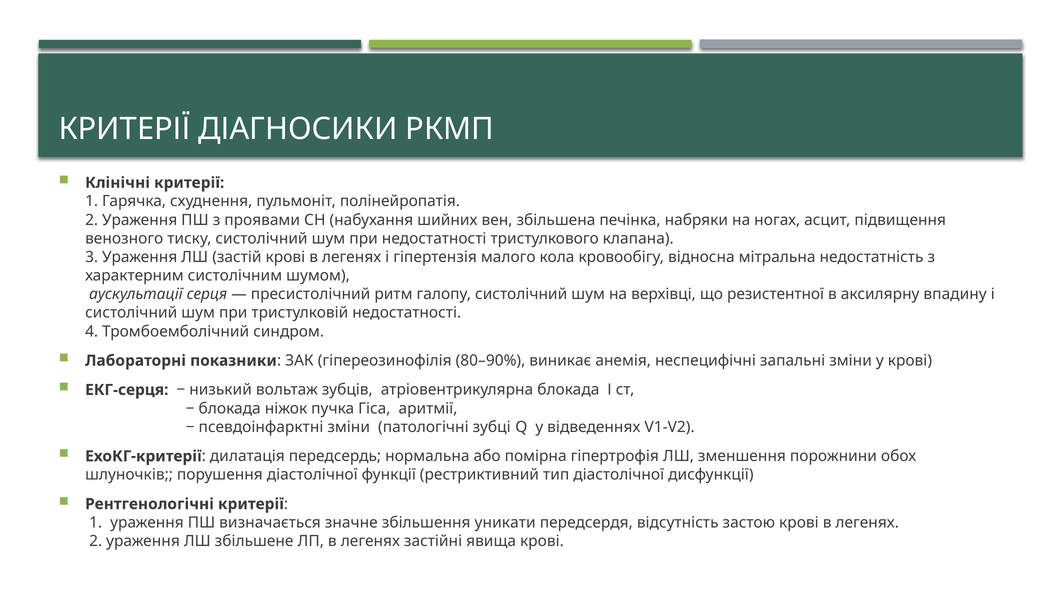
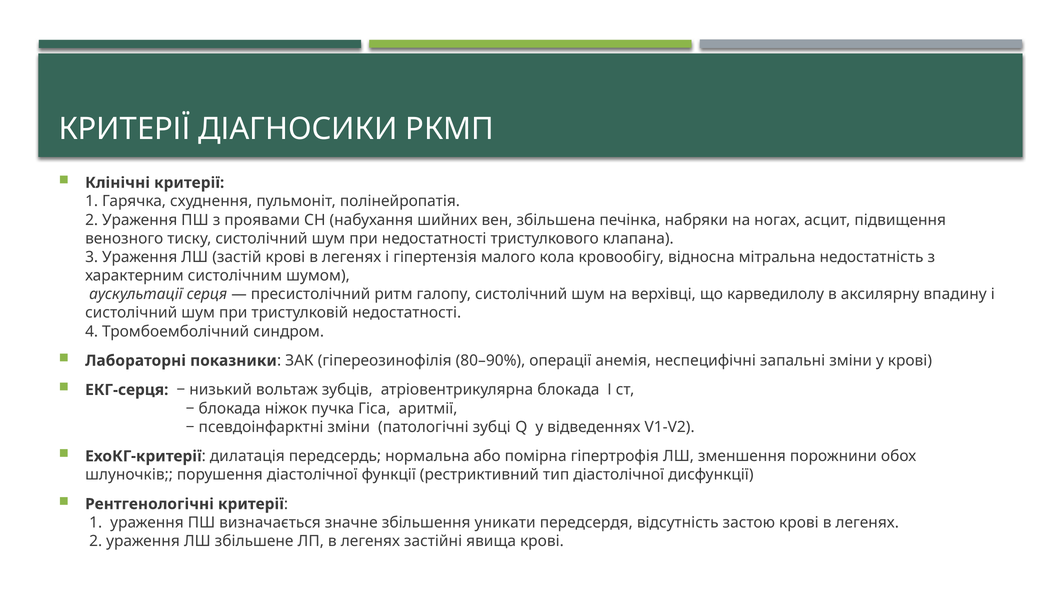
резистентної: резистентної -> карведилолу (776, 294)
виникає: виникає -> операції (560, 361)
